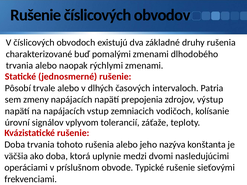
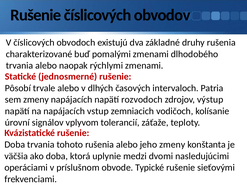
prepojenia: prepojenia -> rozvodoch (142, 100)
jeho nazýva: nazýva -> zmeny (172, 145)
